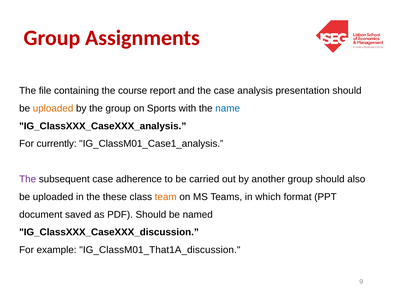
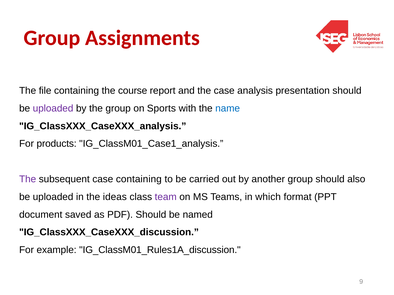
uploaded colour: orange -> purple (53, 109)
currently: currently -> products (57, 144)
case adherence: adherence -> containing (139, 179)
these: these -> ideas (115, 197)
team colour: orange -> purple (166, 197)
IG_ClassM01_That1A_discussion: IG_ClassM01_That1A_discussion -> IG_ClassM01_Rules1A_discussion (160, 250)
